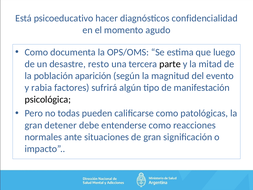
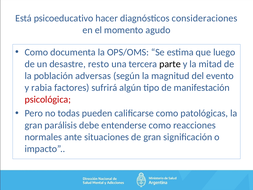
confidencialidad: confidencialidad -> consideraciones (205, 18)
aparición: aparición -> adversas (93, 76)
psicológica colour: black -> red (48, 99)
detener: detener -> parálisis (61, 125)
